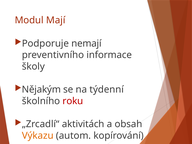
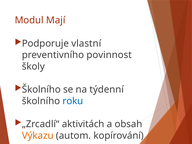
nemají: nemají -> vlastní (86, 43)
informace: informace -> povinnost (109, 55)
Nějakým: Nějakým -> Školního (41, 90)
roku colour: red -> blue (73, 101)
